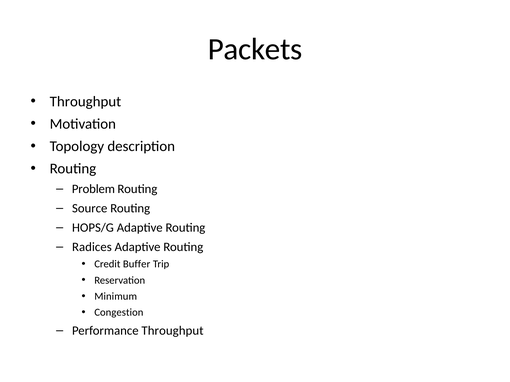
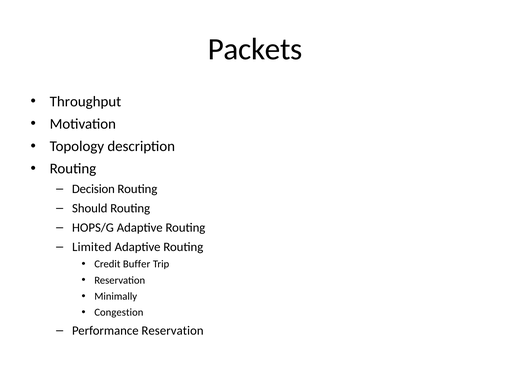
Problem: Problem -> Decision (93, 189)
Source: Source -> Should (90, 209)
Radices: Radices -> Limited (92, 247)
Minimum: Minimum -> Minimally (116, 297)
Performance Throughput: Throughput -> Reservation (173, 331)
